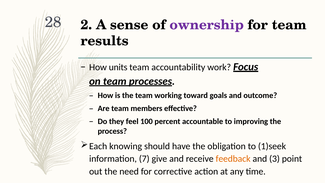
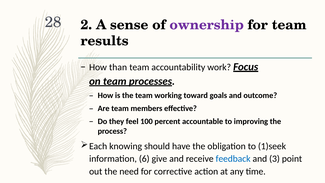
units: units -> than (118, 67)
7: 7 -> 6 (144, 159)
feedback colour: orange -> blue (233, 159)
